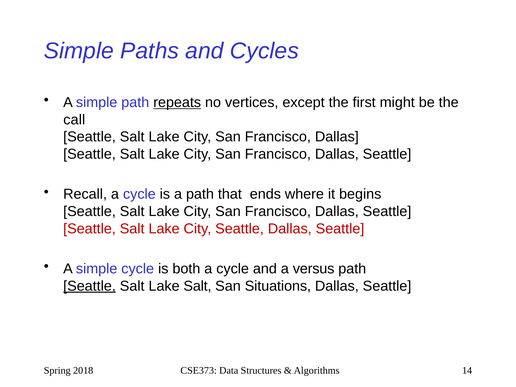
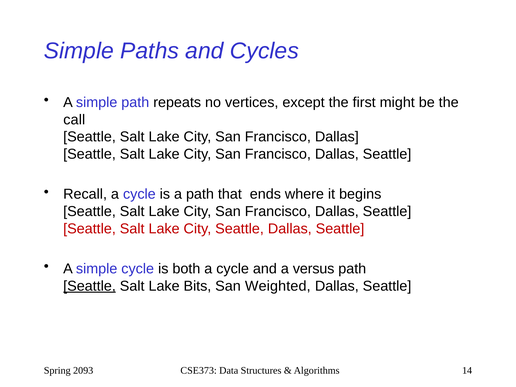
repeats underline: present -> none (177, 102)
Lake Salt: Salt -> Bits (197, 286)
Situations: Situations -> Weighted (278, 286)
2018: 2018 -> 2093 (83, 371)
